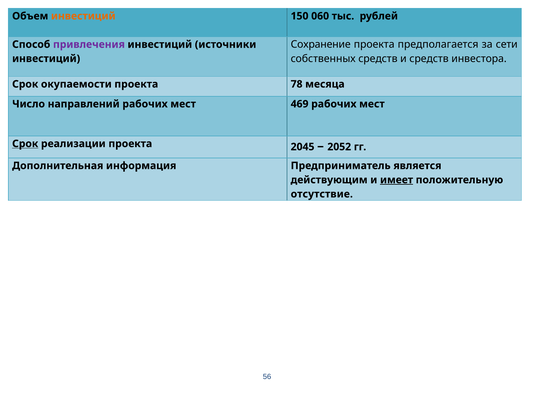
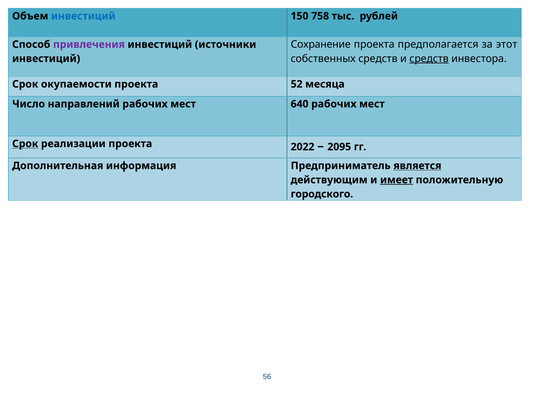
инвестиций colour: orange -> blue (83, 16)
060: 060 -> 758 (320, 16)
сети: сети -> этот (507, 44)
средств underline: none -> present (429, 59)
78: 78 -> 52 (297, 84)
469: 469 -> 640 (300, 104)
2045: 2045 -> 2022 (303, 147)
2052: 2052 -> 2095 (339, 147)
является underline: none -> present (417, 165)
отсутствие: отсутствие -> городского (322, 194)
